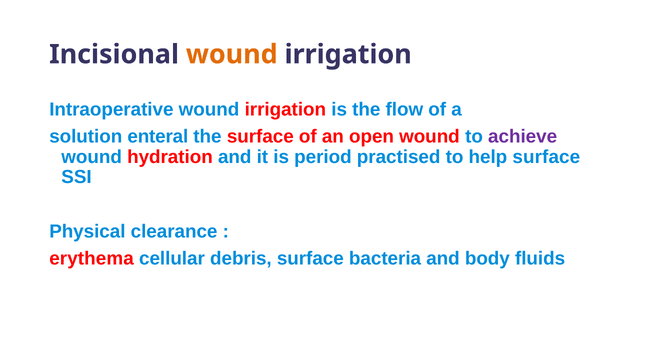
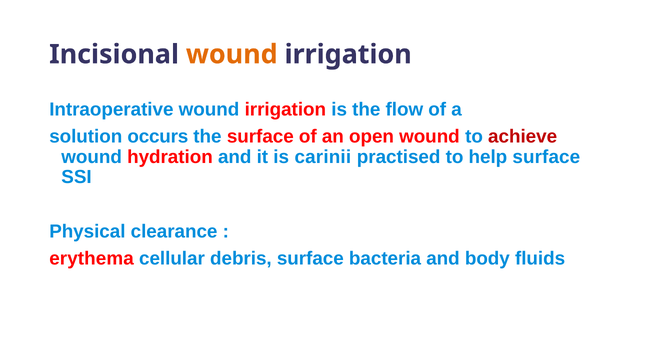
enteral: enteral -> occurs (158, 136)
achieve colour: purple -> red (523, 136)
period: period -> carinii (323, 157)
